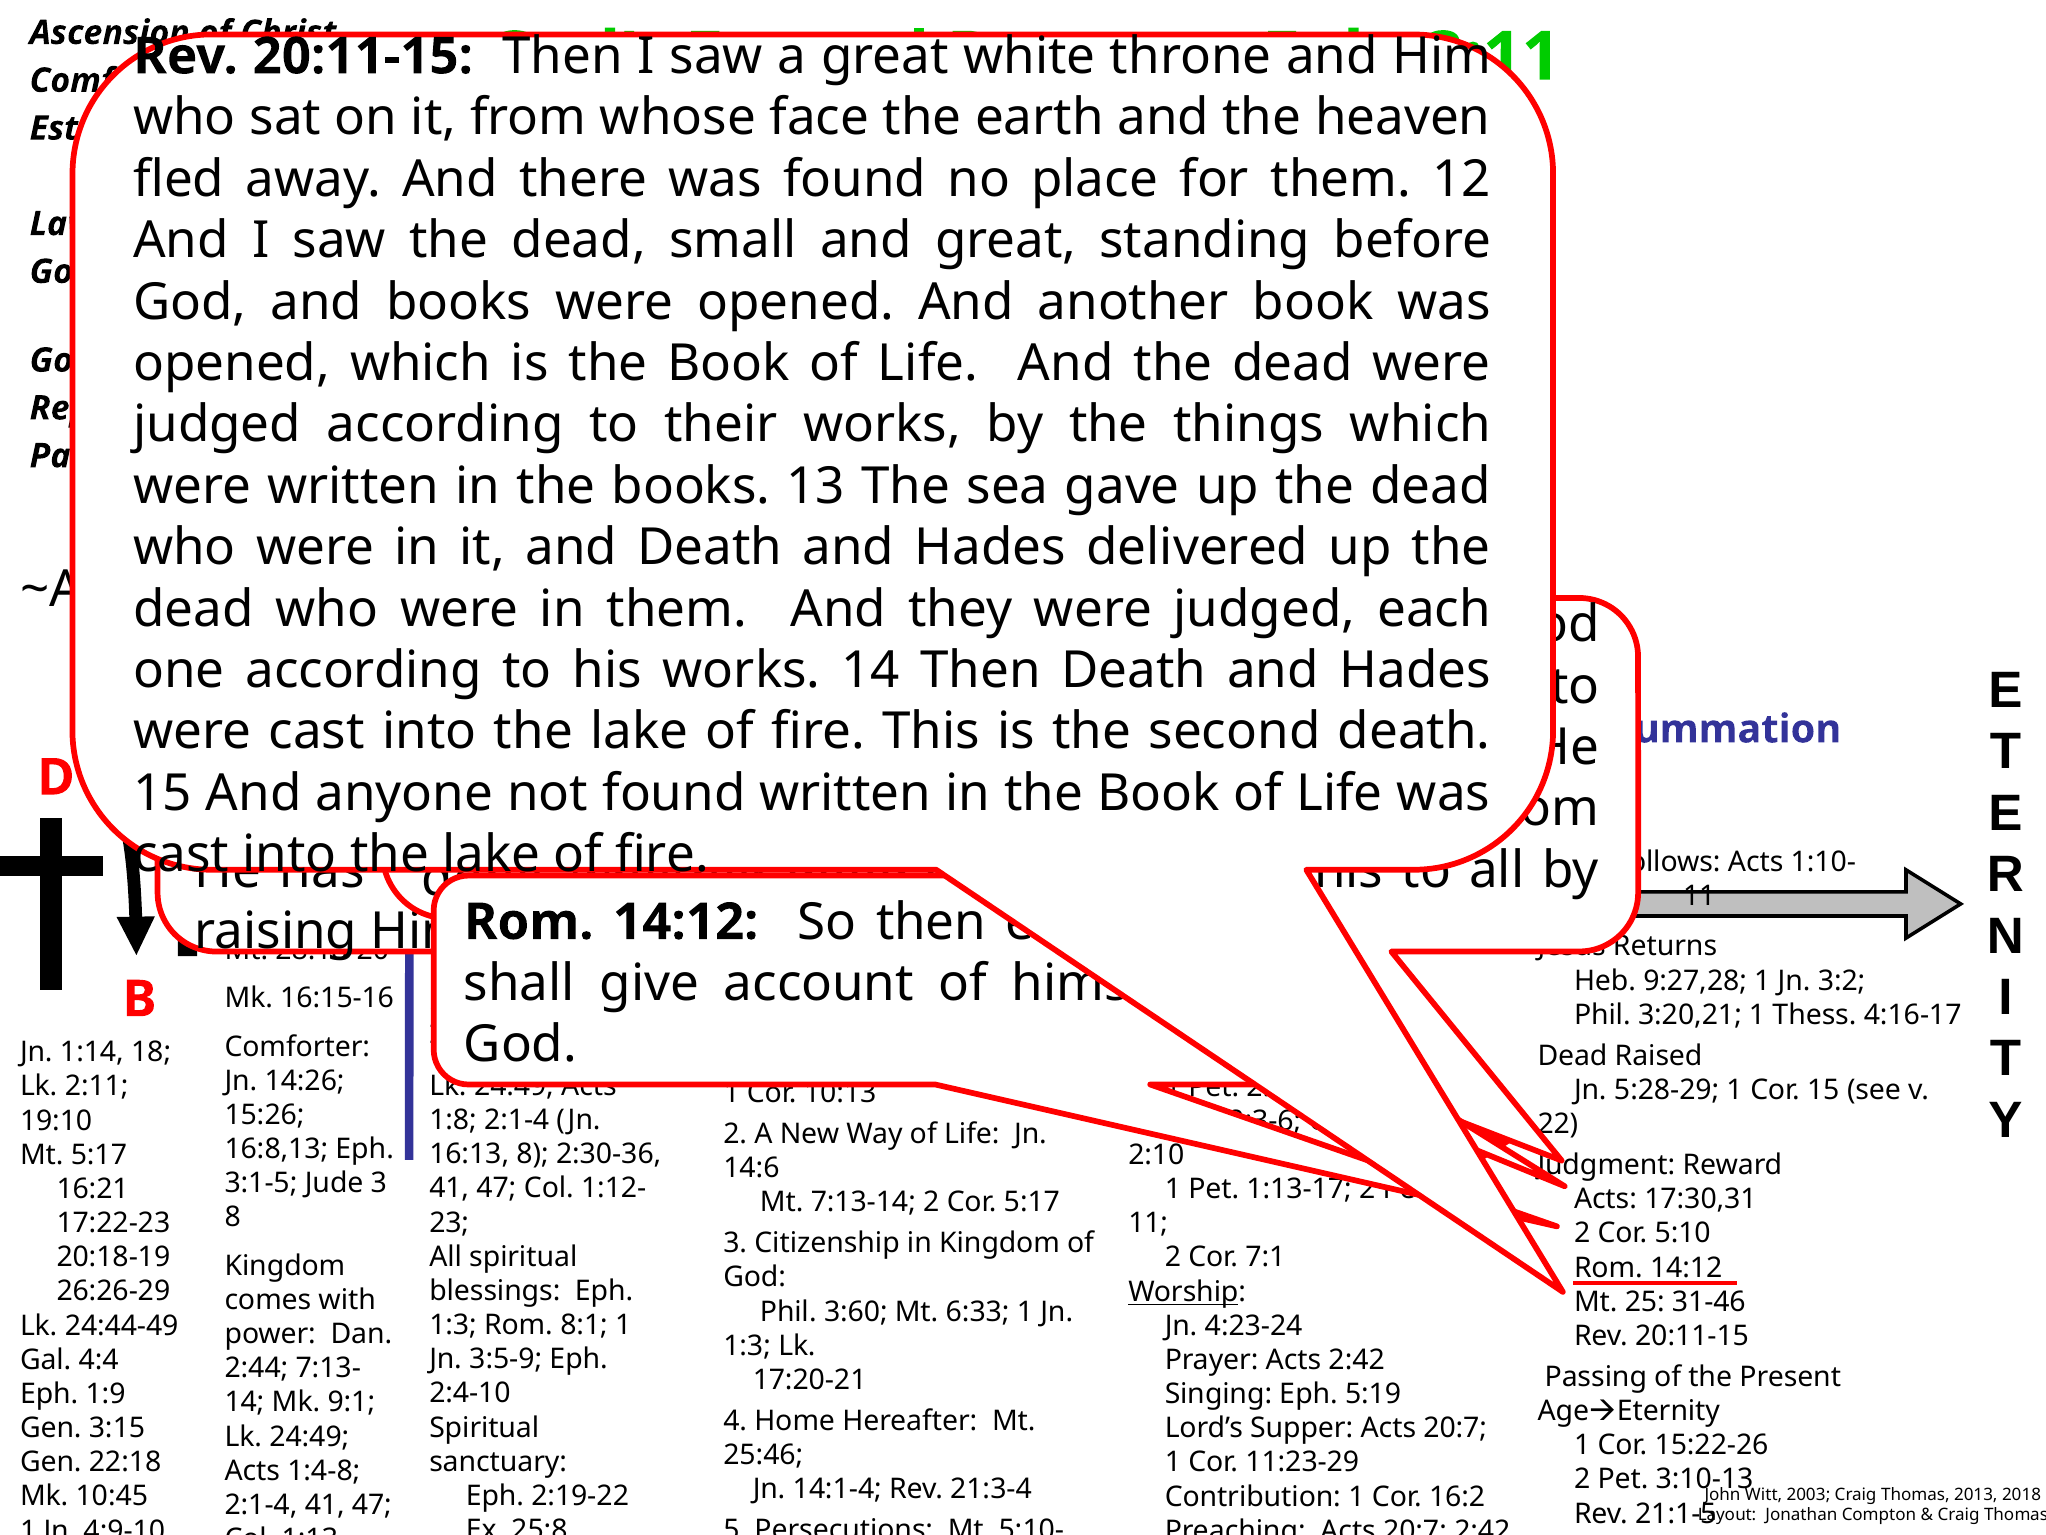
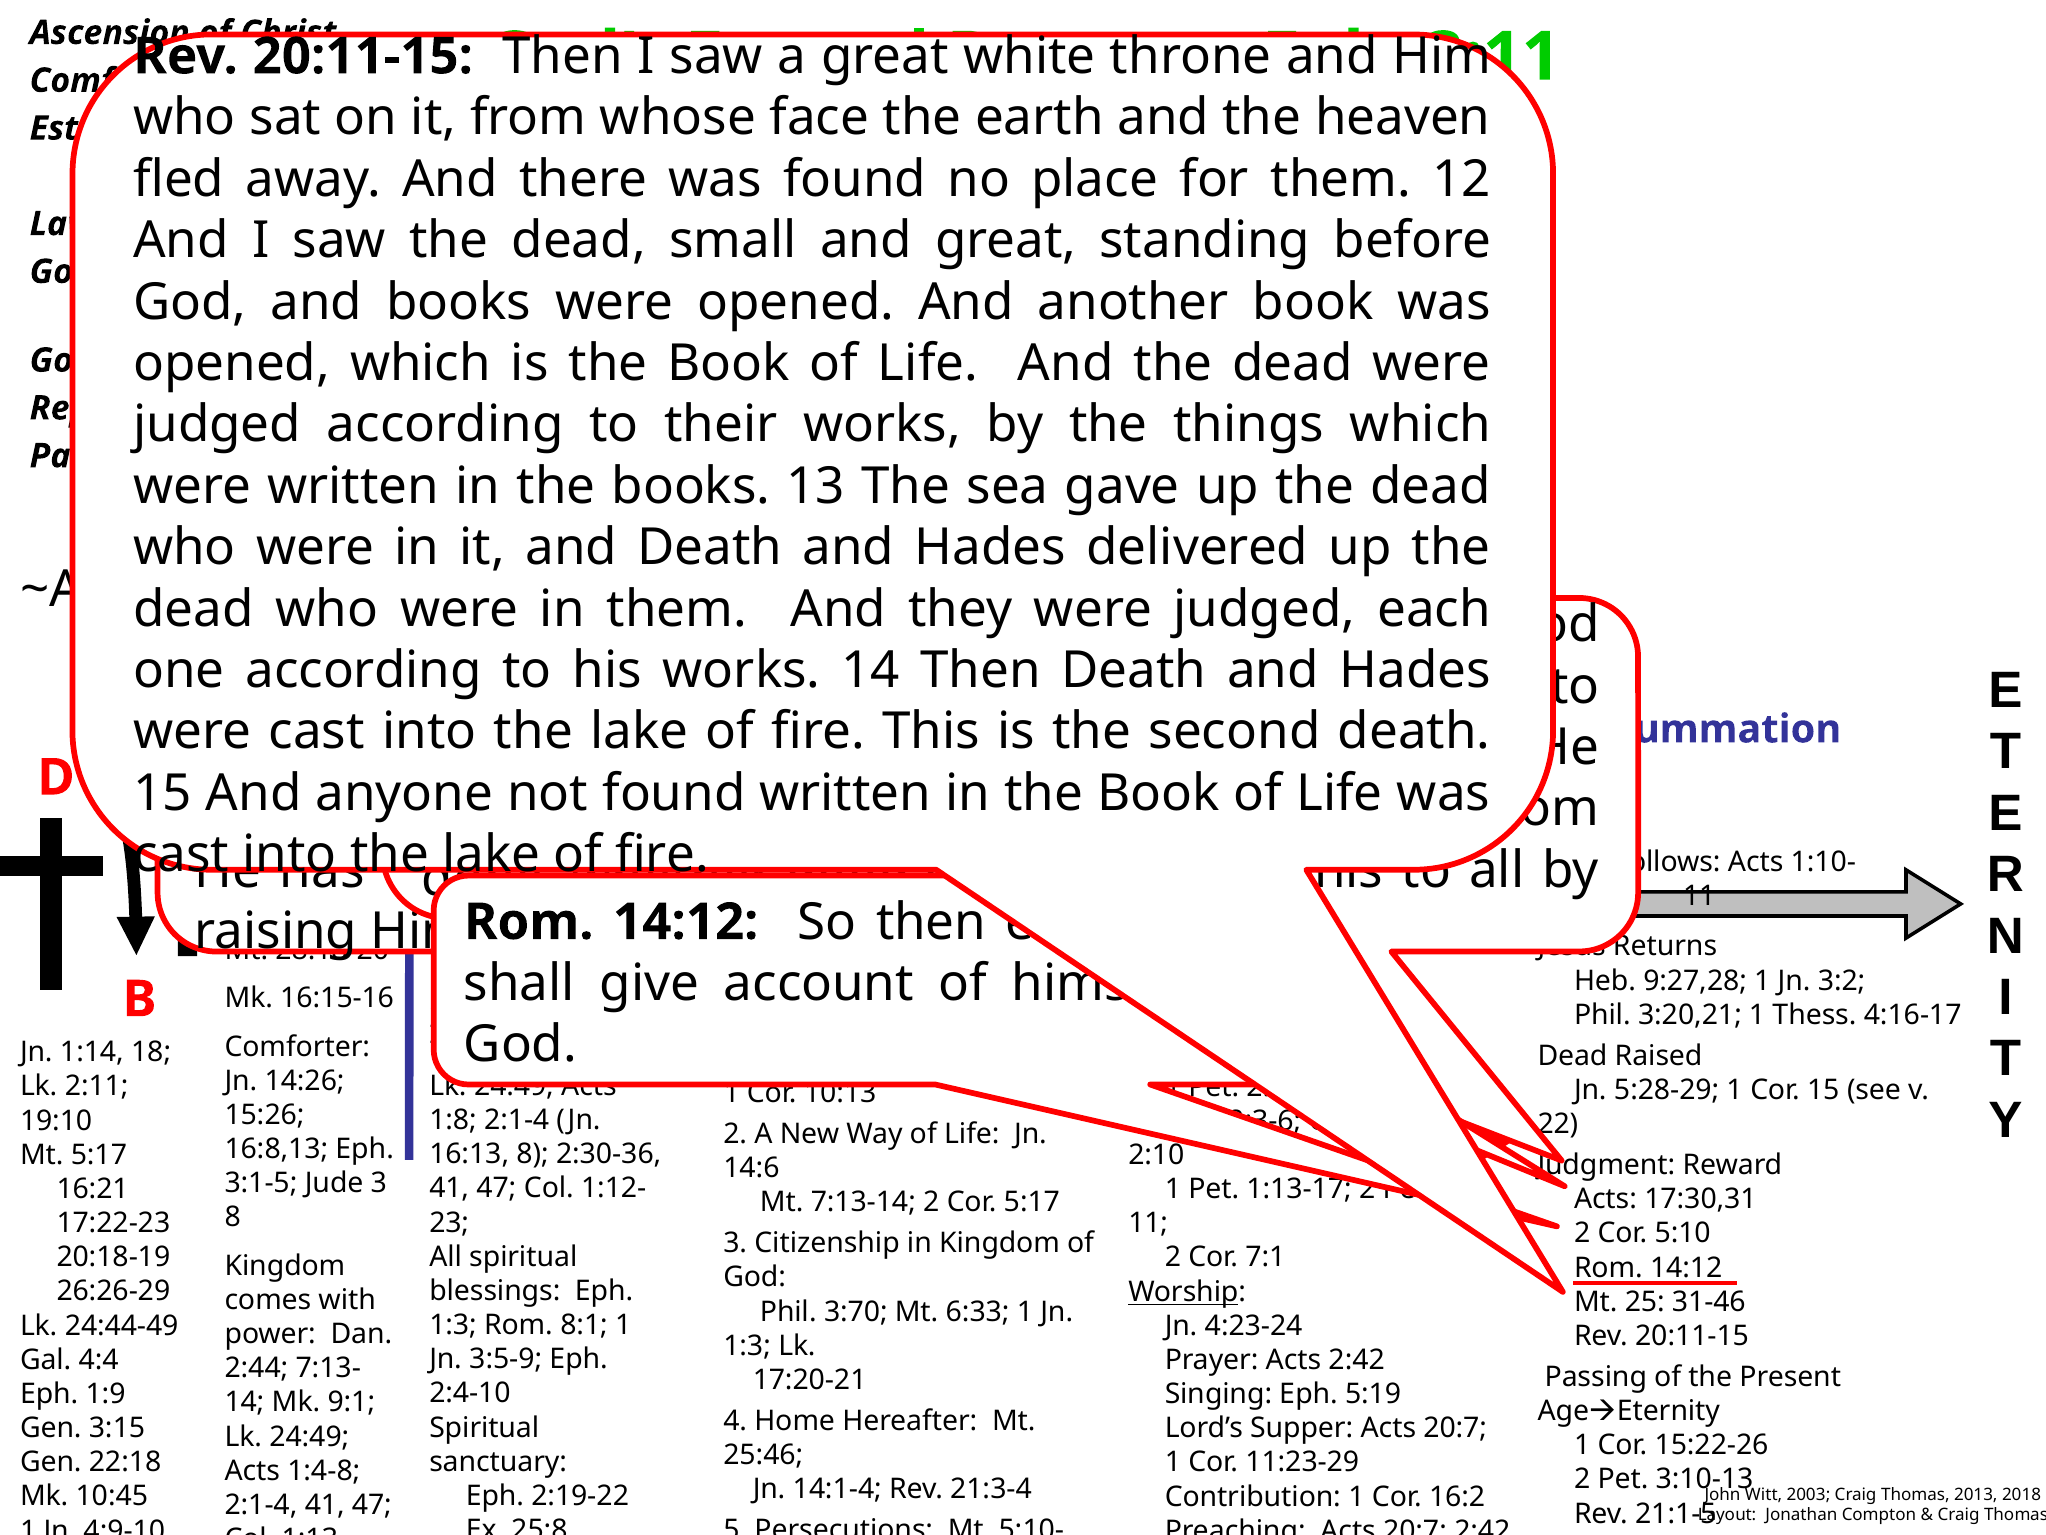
3:60: 3:60 -> 3:70 (856, 1311)
